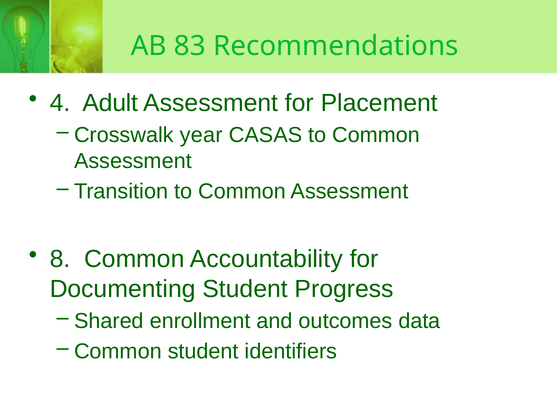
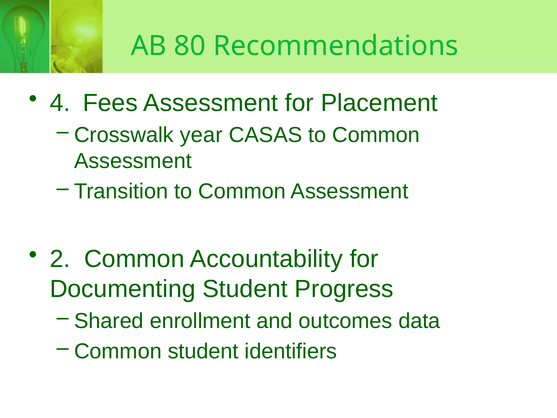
83: 83 -> 80 (190, 46)
Adult: Adult -> Fees (110, 103)
8: 8 -> 2 (60, 259)
